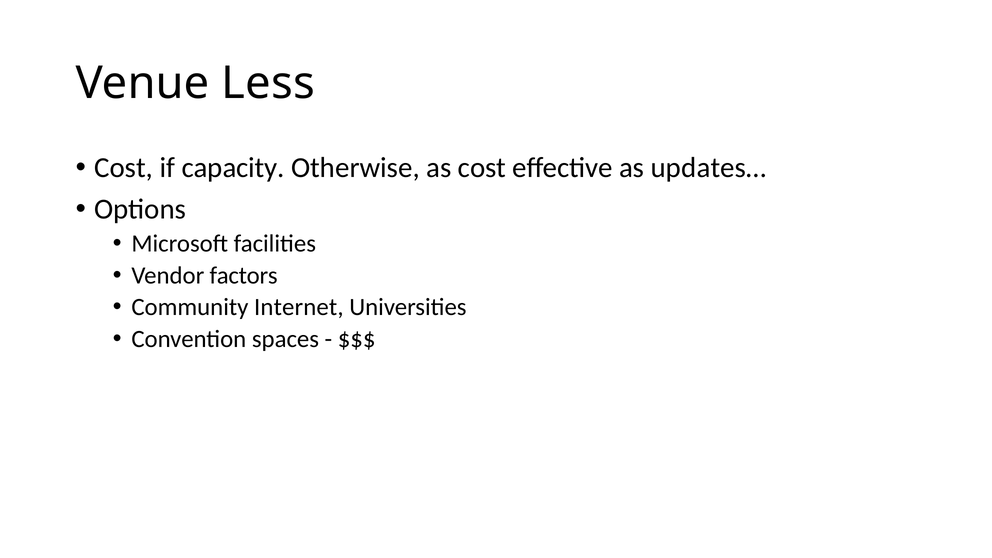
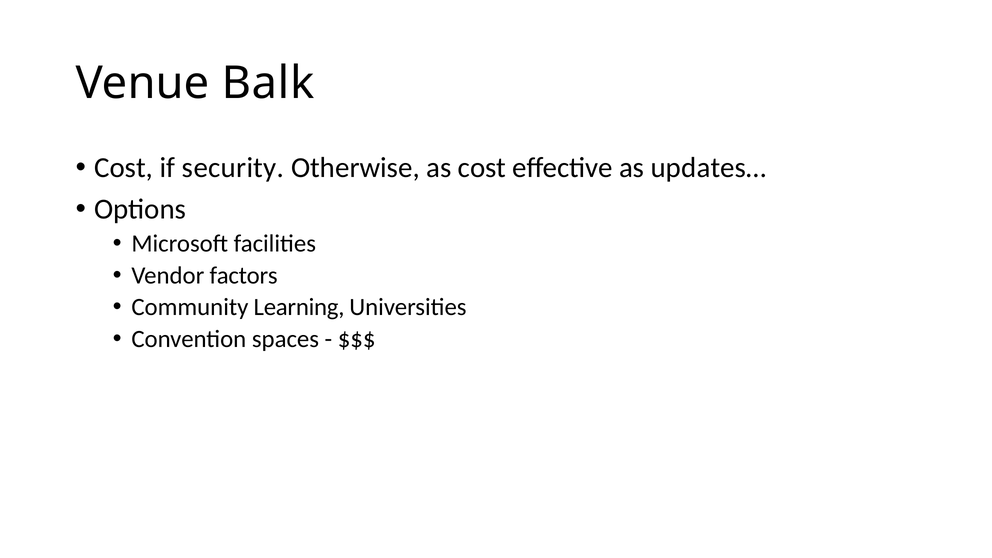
Less: Less -> Balk (268, 83)
capacity: capacity -> security (233, 168)
Internet: Internet -> Learning (299, 307)
